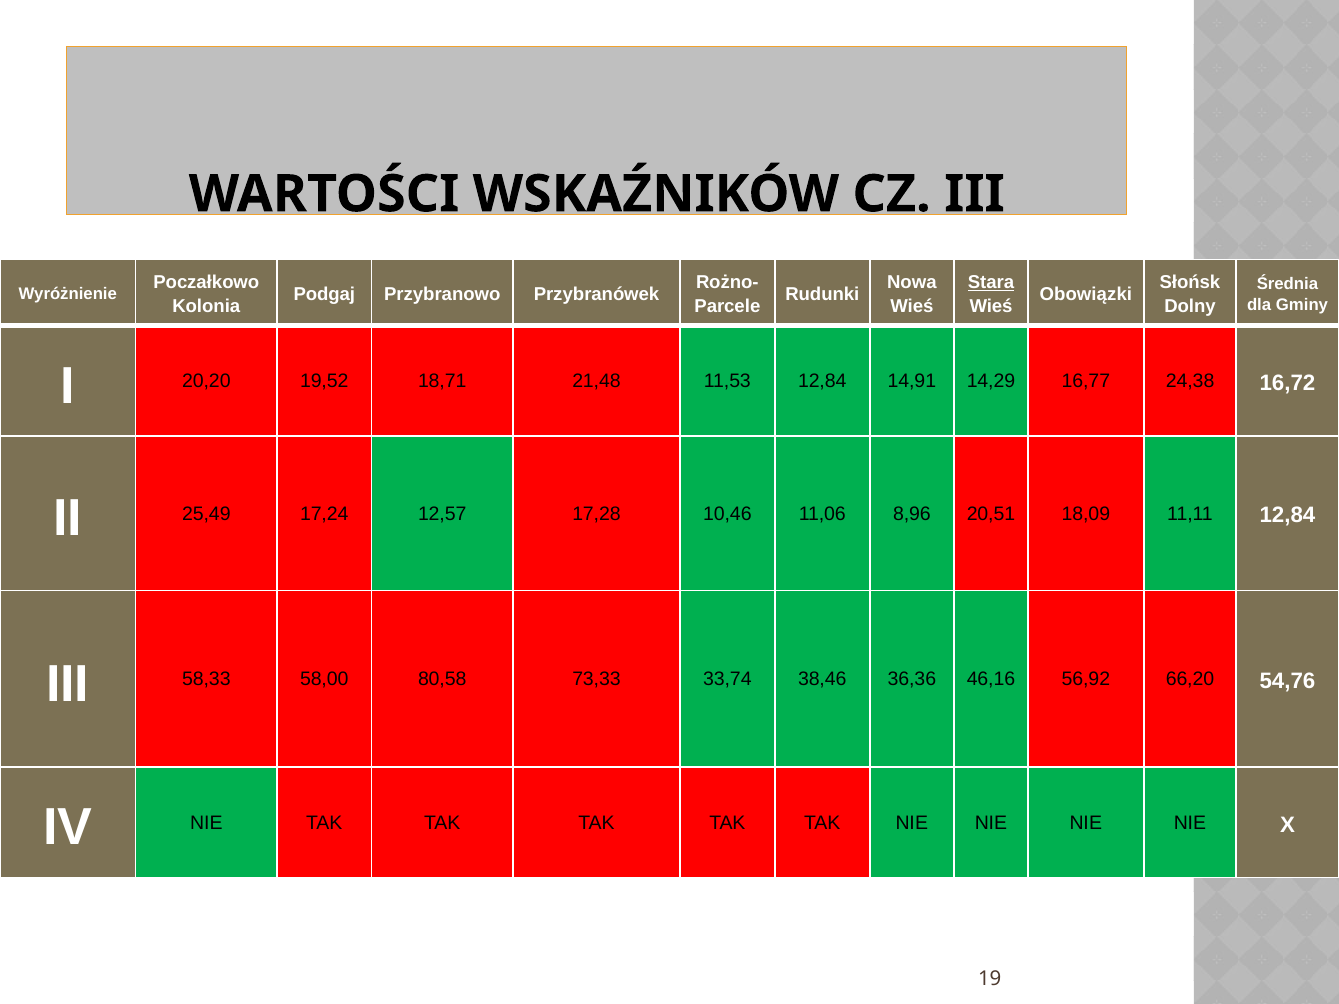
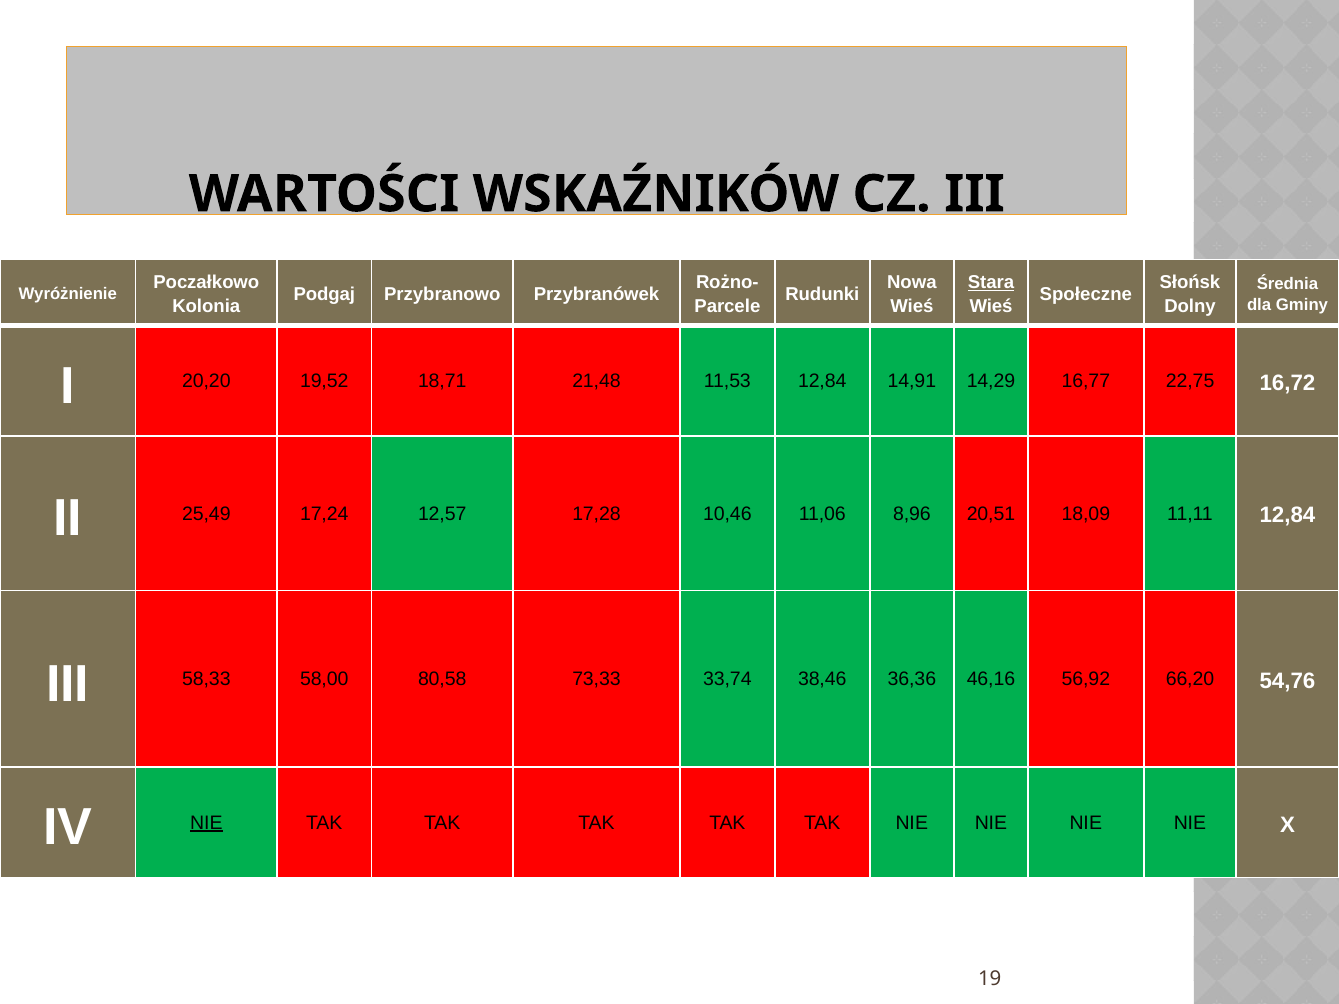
Obowiązki: Obowiązki -> Społeczne (1086, 294)
24,38: 24,38 -> 22,75 (1190, 381)
NIE underline: none -> present (206, 823)
